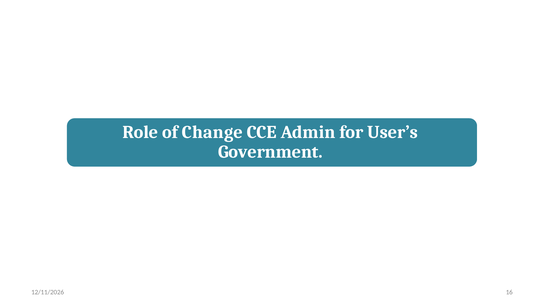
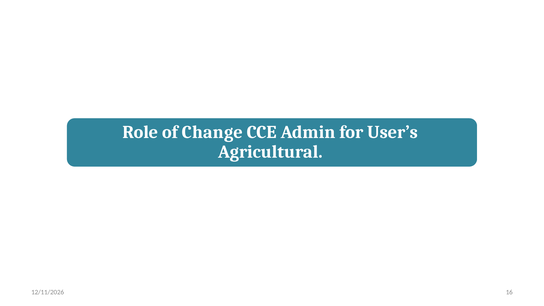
Government: Government -> Agricultural (270, 152)
